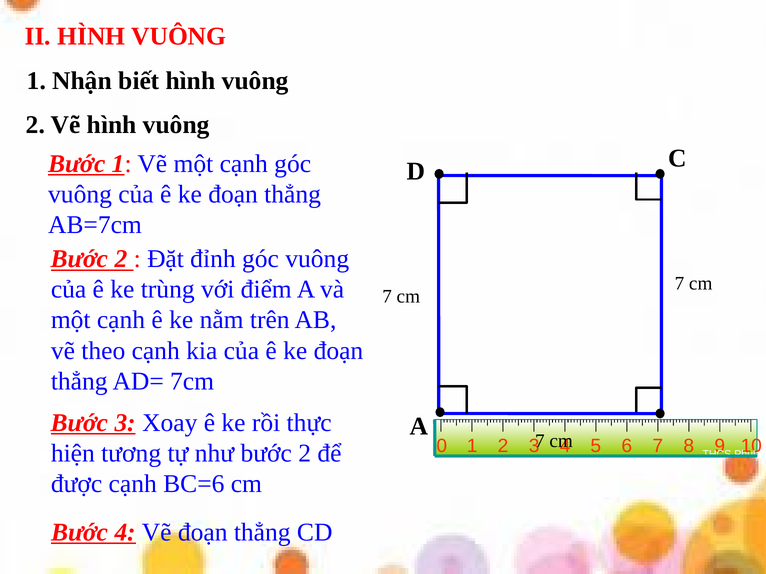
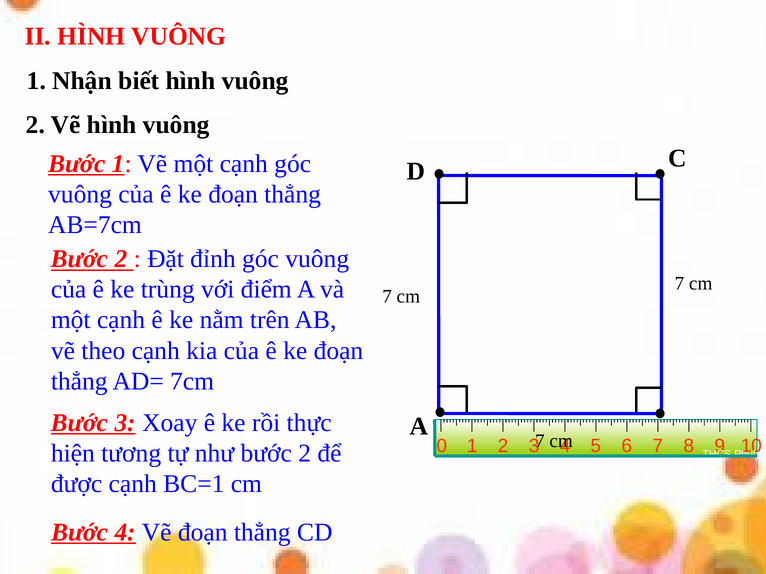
BC=6: BC=6 -> BC=1 (194, 484)
